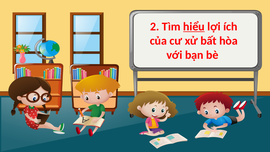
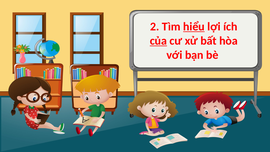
của underline: none -> present (158, 41)
